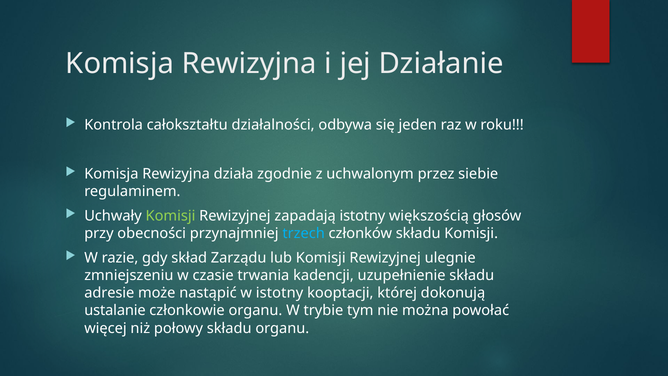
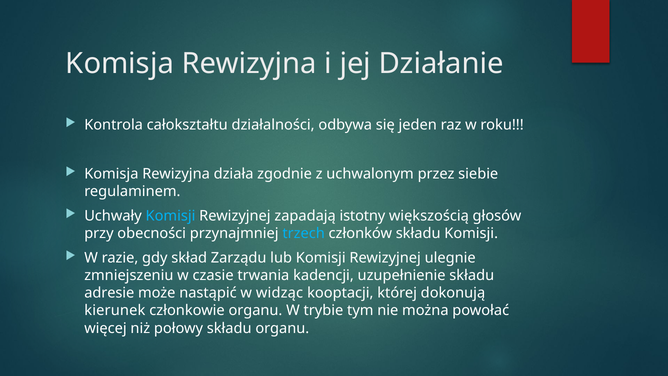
Komisji colour: light green -> light blue (171, 216)
w istotny: istotny -> widząc (280, 293)
ustalanie: ustalanie -> kierunek (115, 310)
